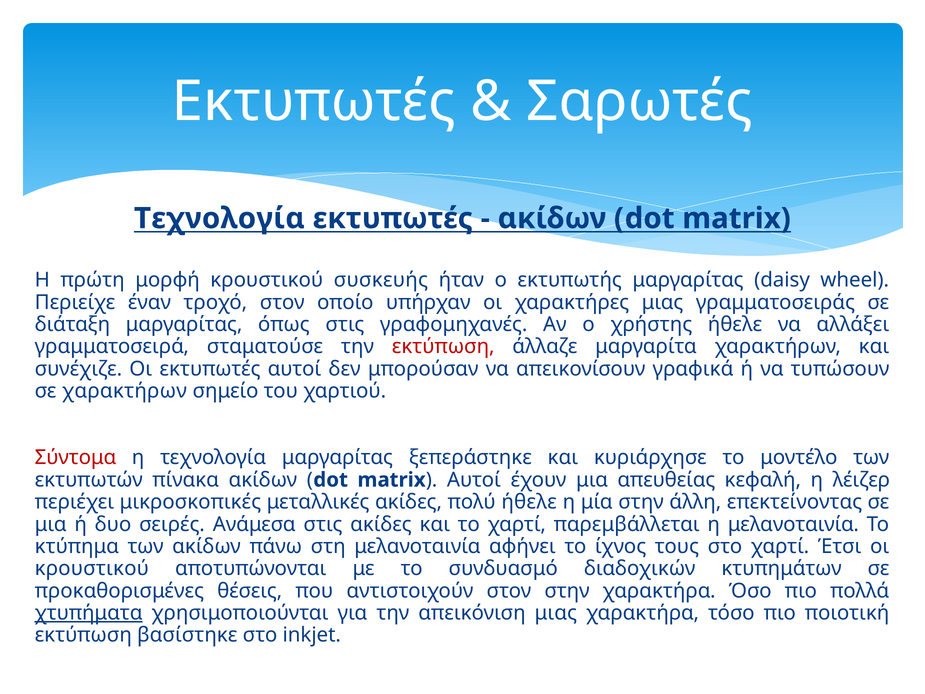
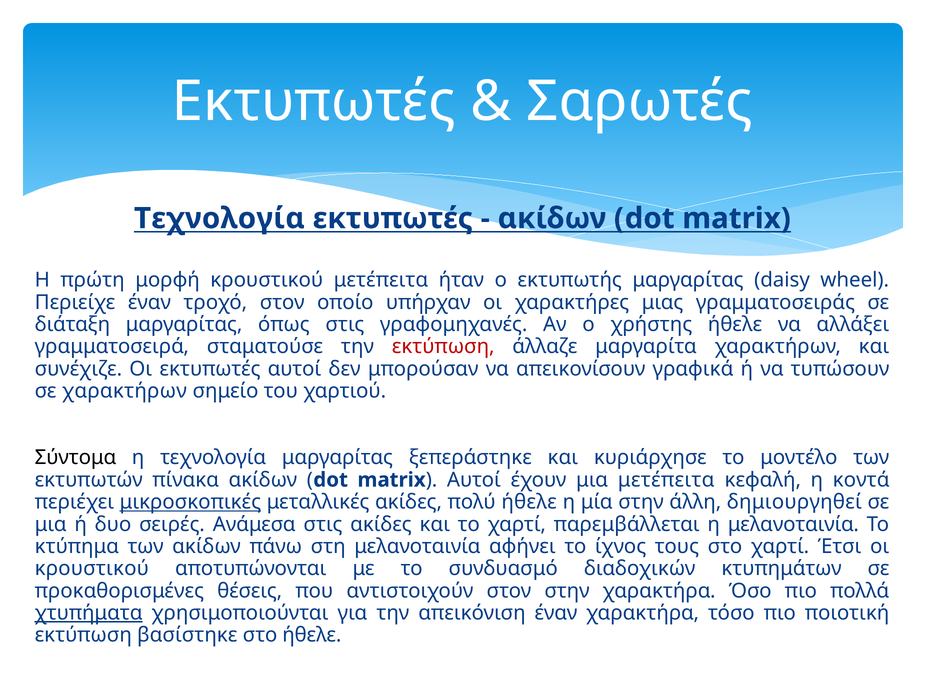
κρουστικού συσκευής: συσκευής -> μετέπειτα (381, 280)
Σύντομα colour: red -> black (76, 458)
μια απευθείας: απευθείας -> μετέπειτα (666, 480)
λέιζερ: λέιζερ -> κοντά (861, 480)
μικροσκοπικές underline: none -> present (190, 502)
επεκτείνοντας: επεκτείνοντας -> δημιουργηθεί (794, 502)
απεικόνιση μιας: μιας -> έναν (556, 613)
στο inkjet: inkjet -> ήθελε (312, 635)
